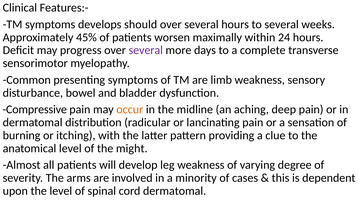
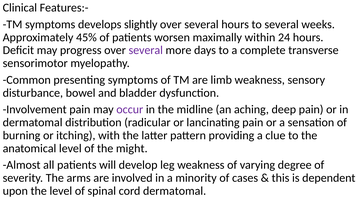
should: should -> slightly (141, 24)
Compressive: Compressive -> Involvement (35, 109)
occur colour: orange -> purple (130, 109)
